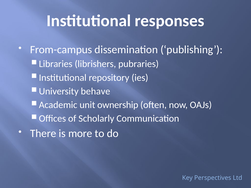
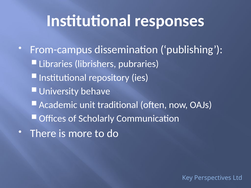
ownership: ownership -> traditional (118, 105)
